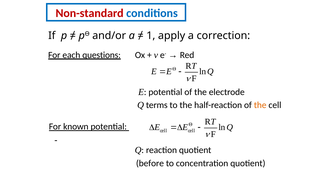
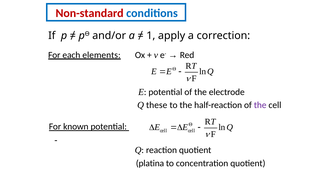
questions: questions -> elements (101, 55)
terms: terms -> these (157, 105)
the colour: orange -> purple (260, 105)
before: before -> platina (150, 163)
